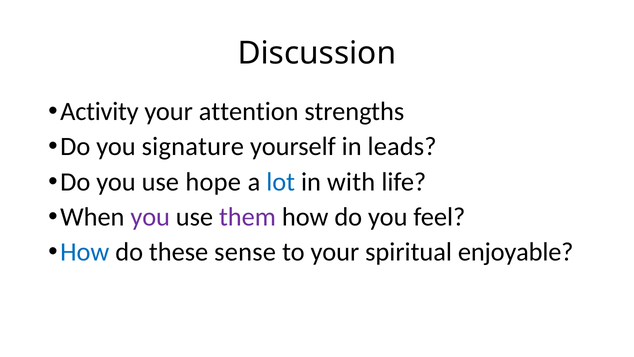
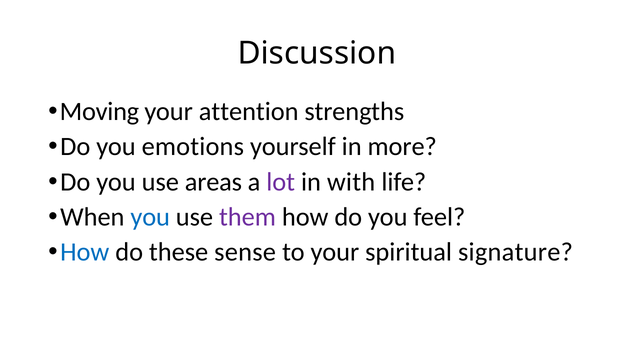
Activity: Activity -> Moving (99, 111)
signature: signature -> emotions (193, 147)
leads: leads -> more (402, 147)
hope: hope -> areas (213, 182)
lot colour: blue -> purple (281, 182)
you colour: purple -> blue (150, 217)
enjoyable: enjoyable -> signature (515, 252)
